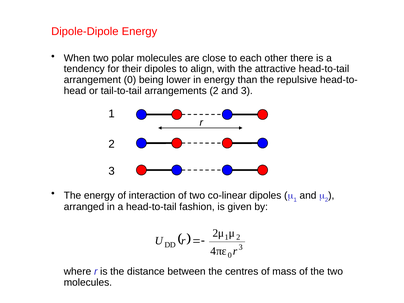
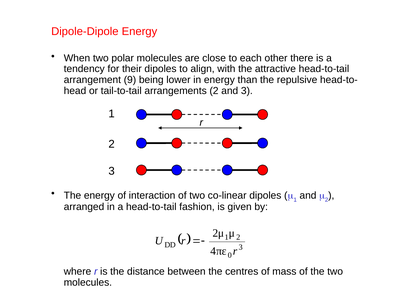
arrangement 0: 0 -> 9 (130, 80)
